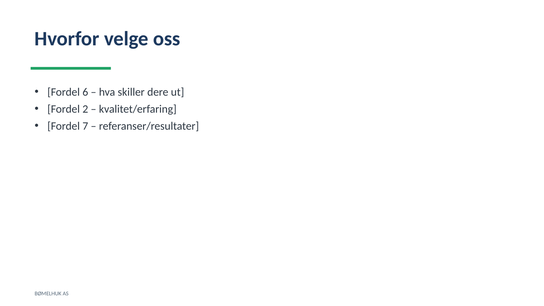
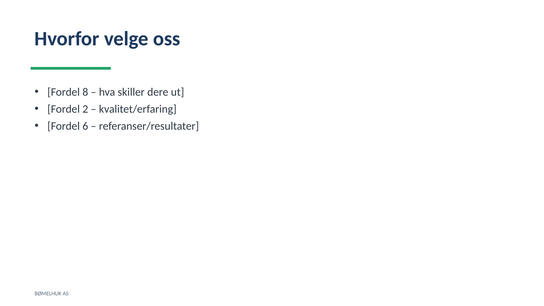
6: 6 -> 8 (85, 92)
7: 7 -> 6 (85, 126)
